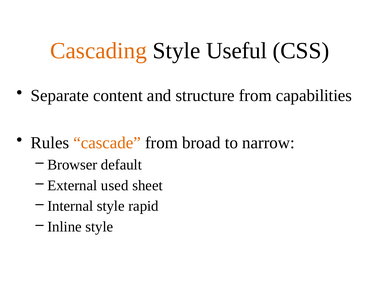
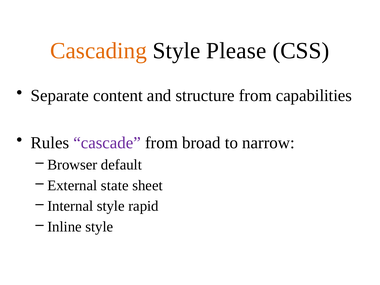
Useful: Useful -> Please (236, 51)
cascade colour: orange -> purple (107, 143)
used: used -> state (115, 185)
